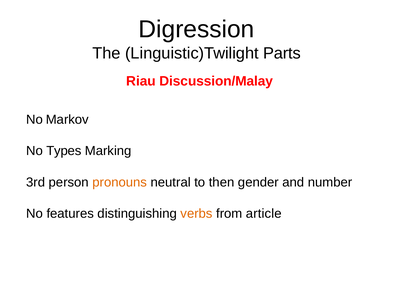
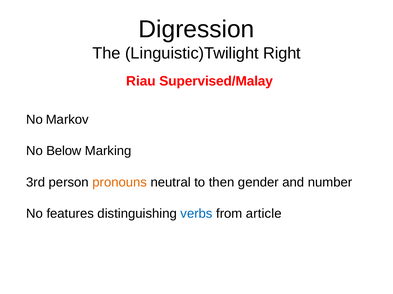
Parts: Parts -> Right (282, 53)
Discussion/Malay: Discussion/Malay -> Supervised/Malay (216, 81)
Types: Types -> Below (64, 151)
verbs colour: orange -> blue (196, 214)
